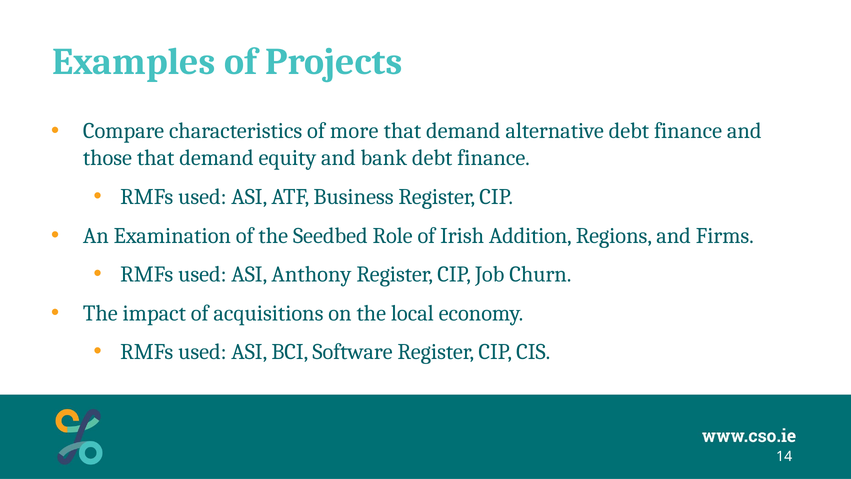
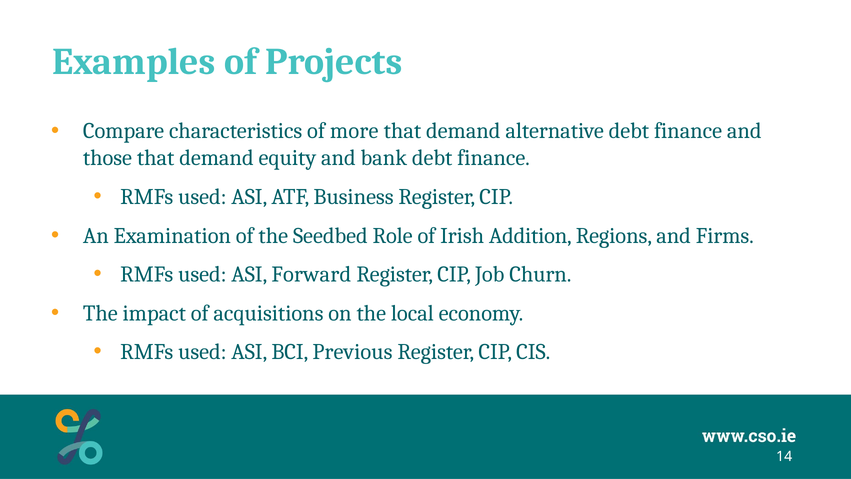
Anthony: Anthony -> Forward (311, 274)
Software: Software -> Previous (352, 352)
